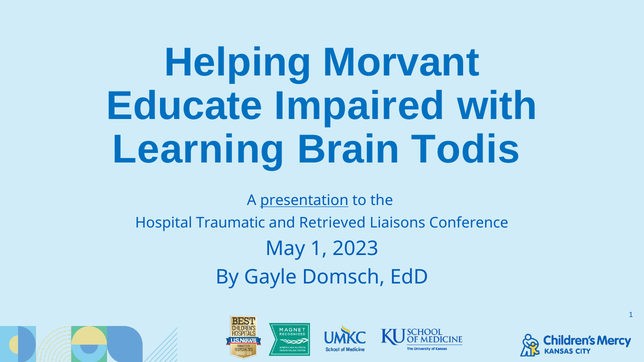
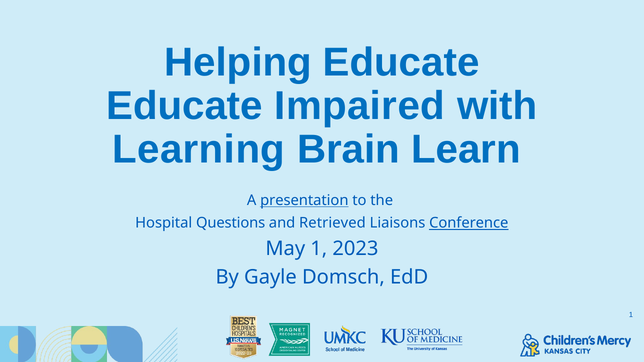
Helping Morvant: Morvant -> Educate (401, 62)
Todis: Todis -> Learn (466, 149)
Traumatic: Traumatic -> Questions (231, 223)
Conference underline: none -> present (469, 223)
